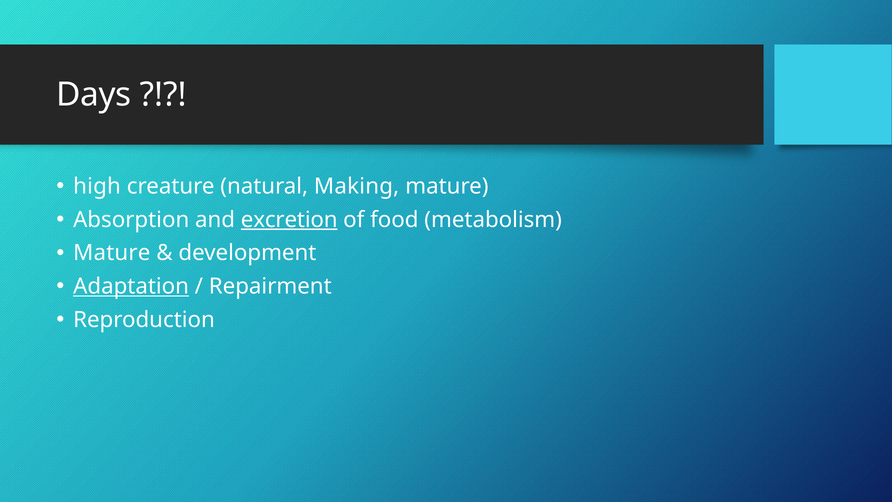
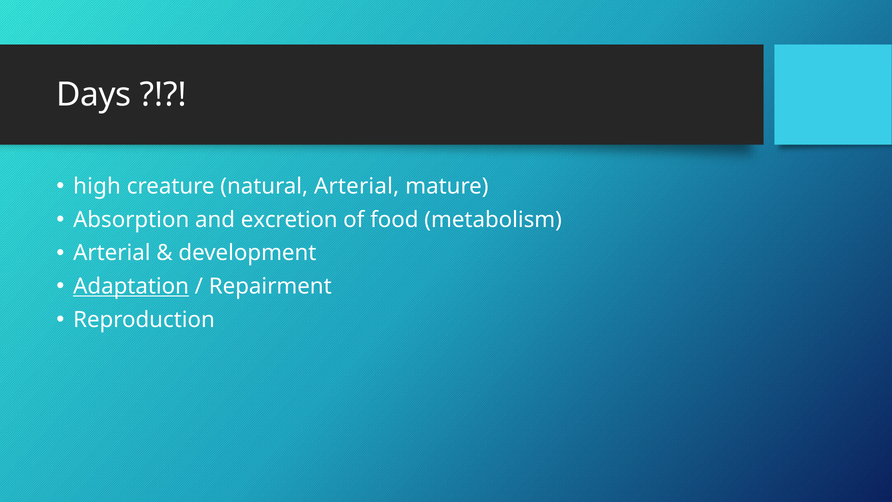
natural Making: Making -> Arterial (357, 186)
excretion underline: present -> none (289, 220)
Mature: Mature -> Arterial (112, 253)
